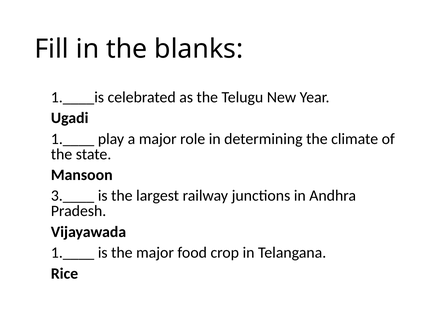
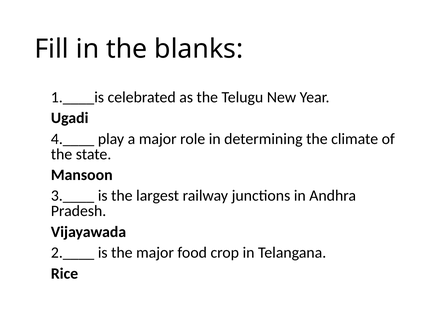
1.____: 1.____ -> 4.____ (73, 139)
1.____: 1.____ -> 2.____ (73, 252)
